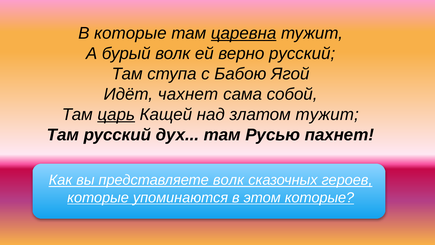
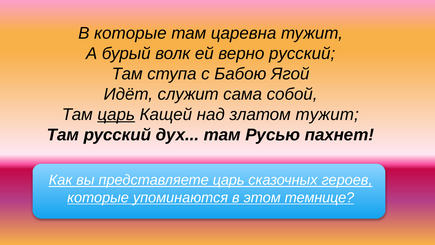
царевна underline: present -> none (244, 33)
чахнет: чахнет -> служит (188, 94)
представляете волк: волк -> царь (229, 180)
этом которые: которые -> темнице (319, 197)
